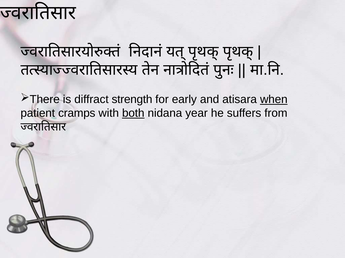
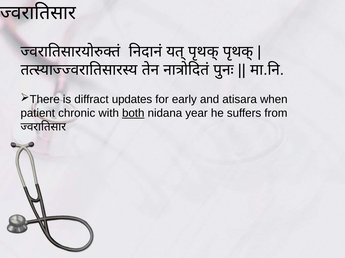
strength: strength -> updates (132, 100)
when underline: present -> none (274, 100)
cramps: cramps -> chronic (77, 113)
